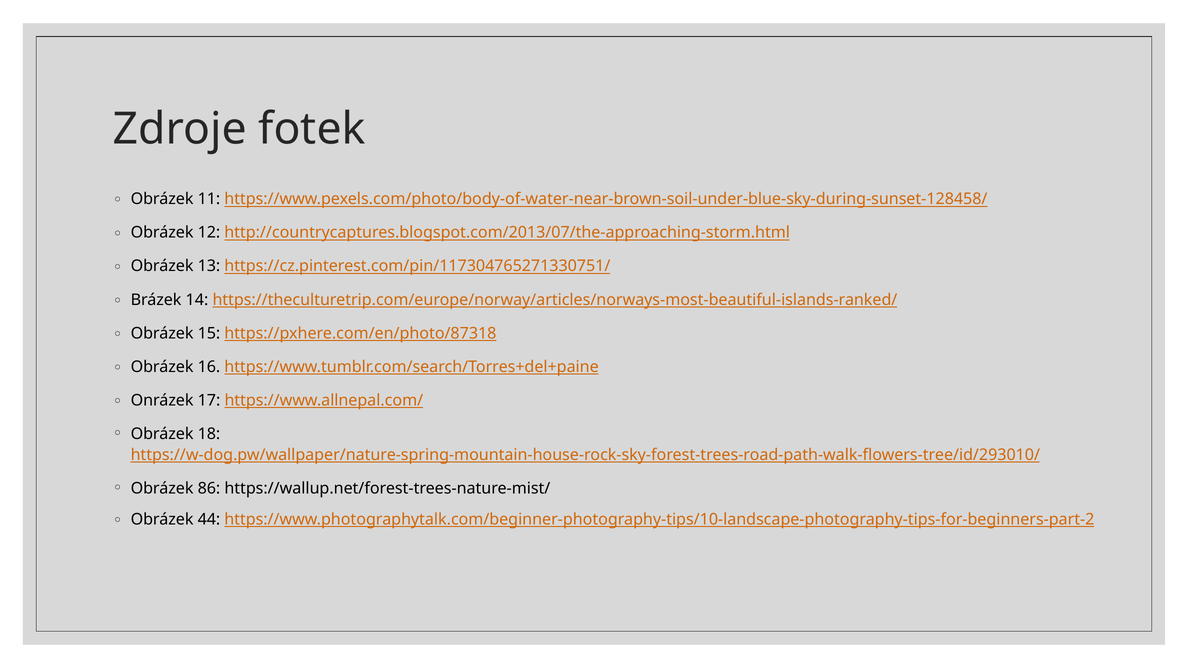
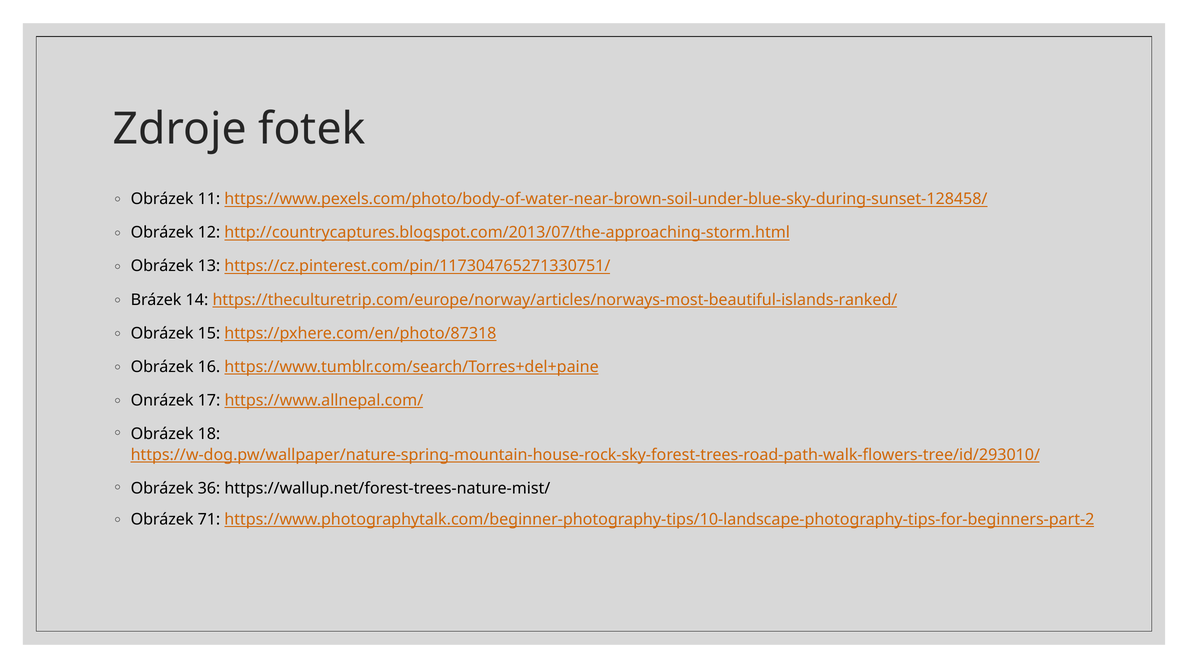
86: 86 -> 36 (209, 488)
44: 44 -> 71 (209, 519)
